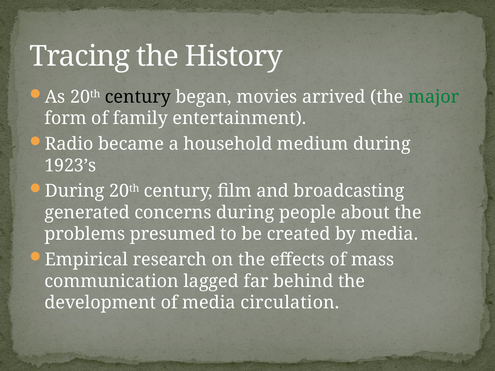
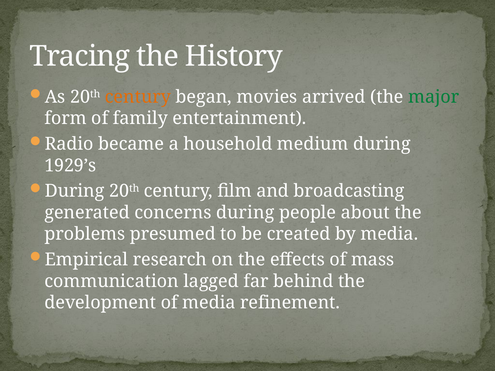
century colour: black -> orange (138, 97)
1923’s: 1923’s -> 1929’s (70, 166)
circulation: circulation -> refinement (290, 303)
